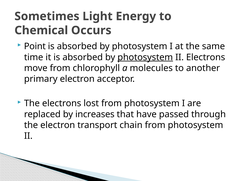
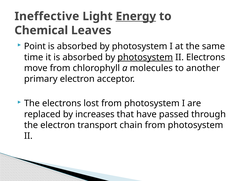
Sometimes: Sometimes -> Ineffective (47, 16)
Energy underline: none -> present (136, 16)
Occurs: Occurs -> Leaves (91, 30)
